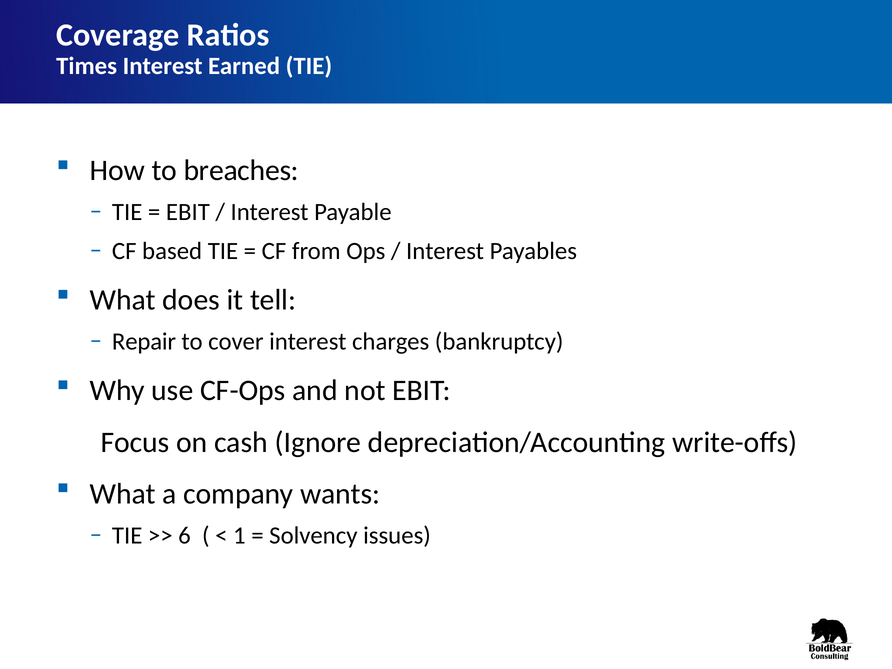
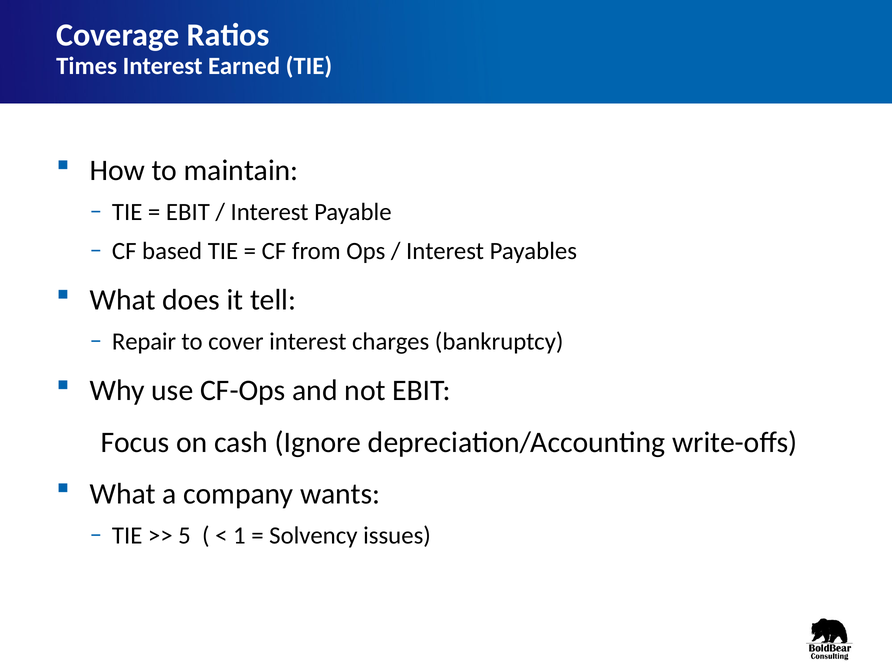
breaches: breaches -> maintain (241, 171)
6: 6 -> 5 (185, 535)
